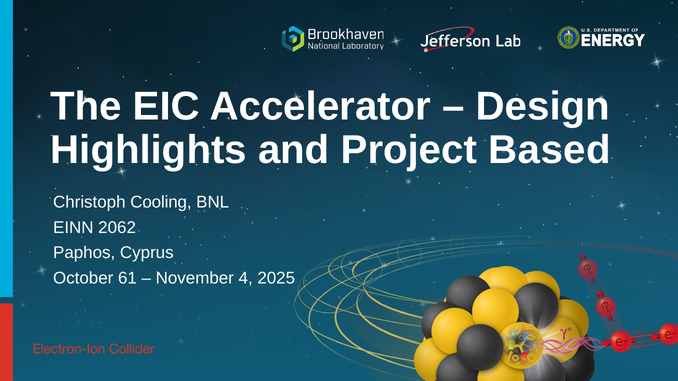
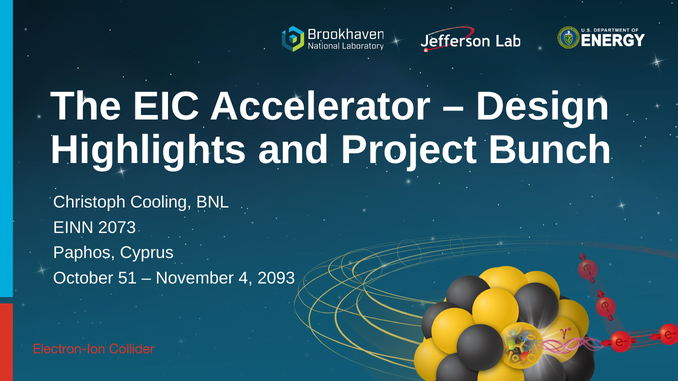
Based: Based -> Bunch (550, 150)
2062: 2062 -> 2073 (117, 228)
61: 61 -> 51 (127, 278)
2025: 2025 -> 2093 (276, 278)
